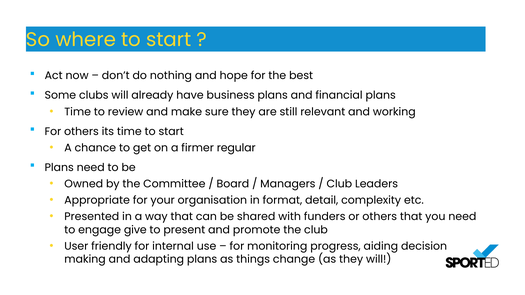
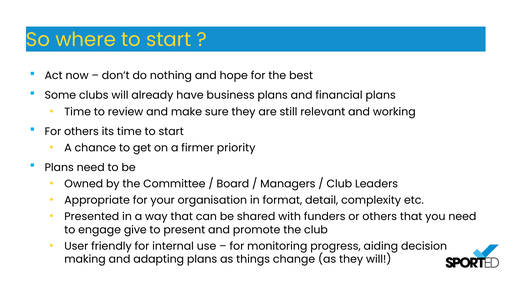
regular: regular -> priority (236, 148)
